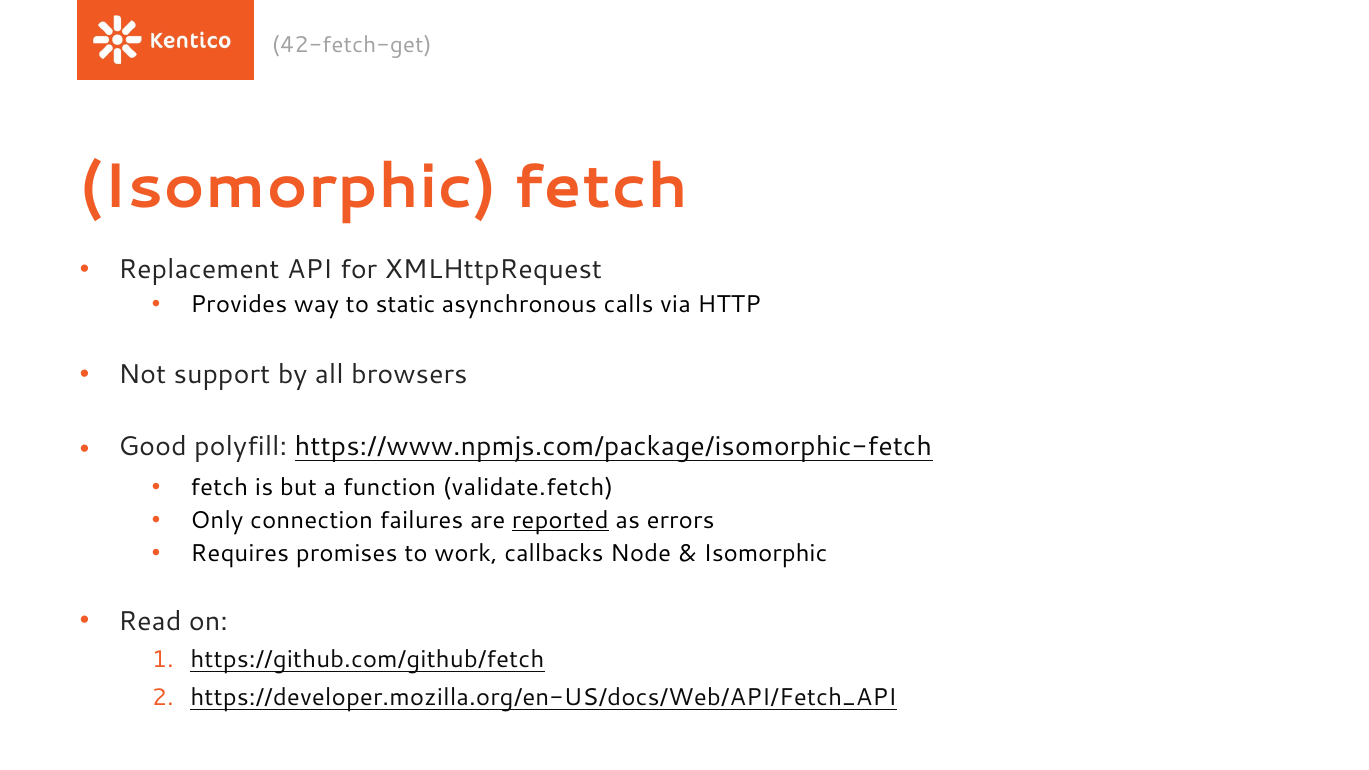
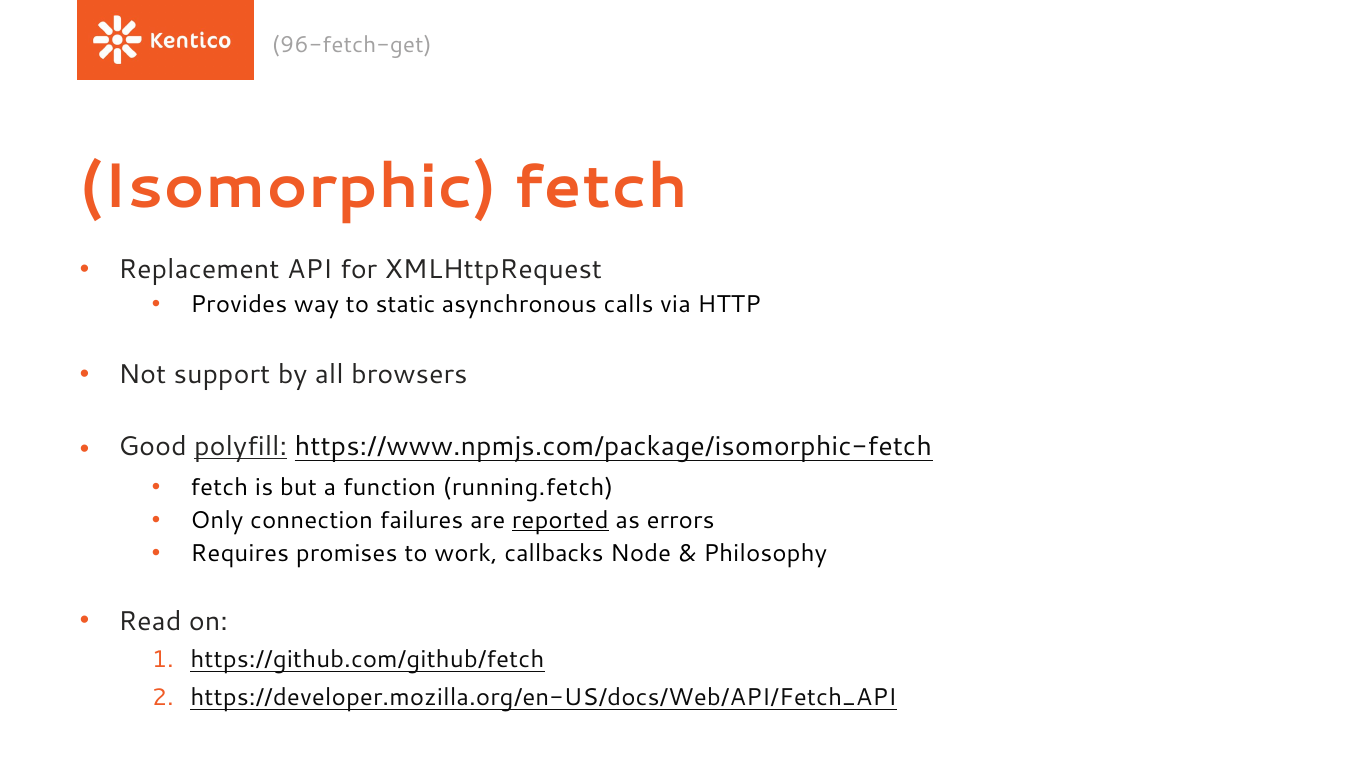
42-fetch-get: 42-fetch-get -> 96-fetch-get (352, 45)
polyfill underline: none -> present (241, 447)
validate.fetch: validate.fetch -> running.fetch (528, 487)
Isomorphic: Isomorphic -> Philosophy (765, 554)
